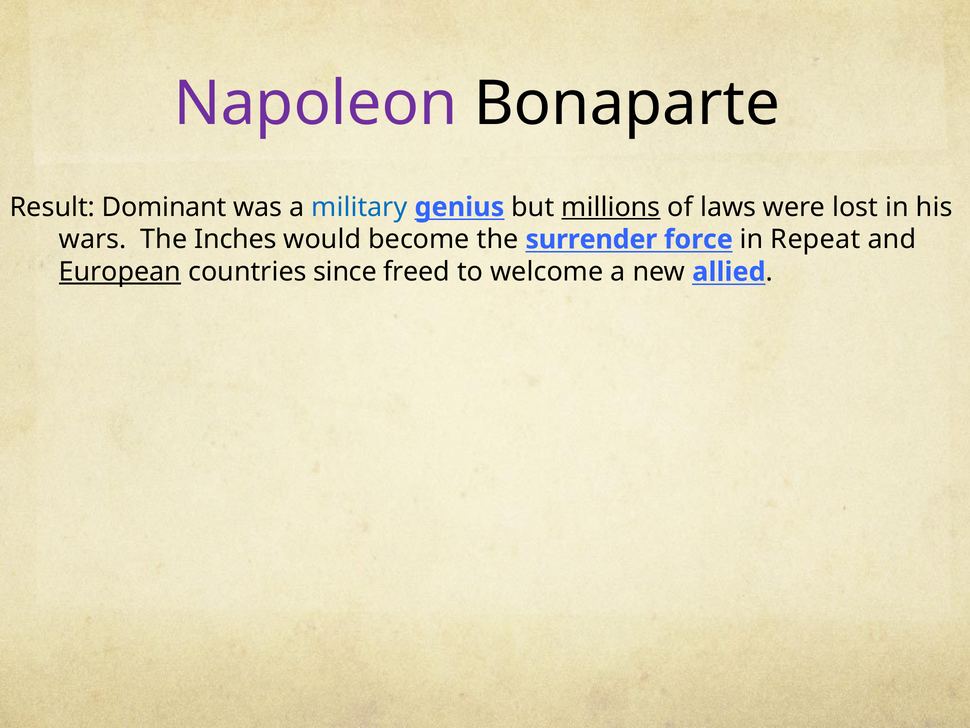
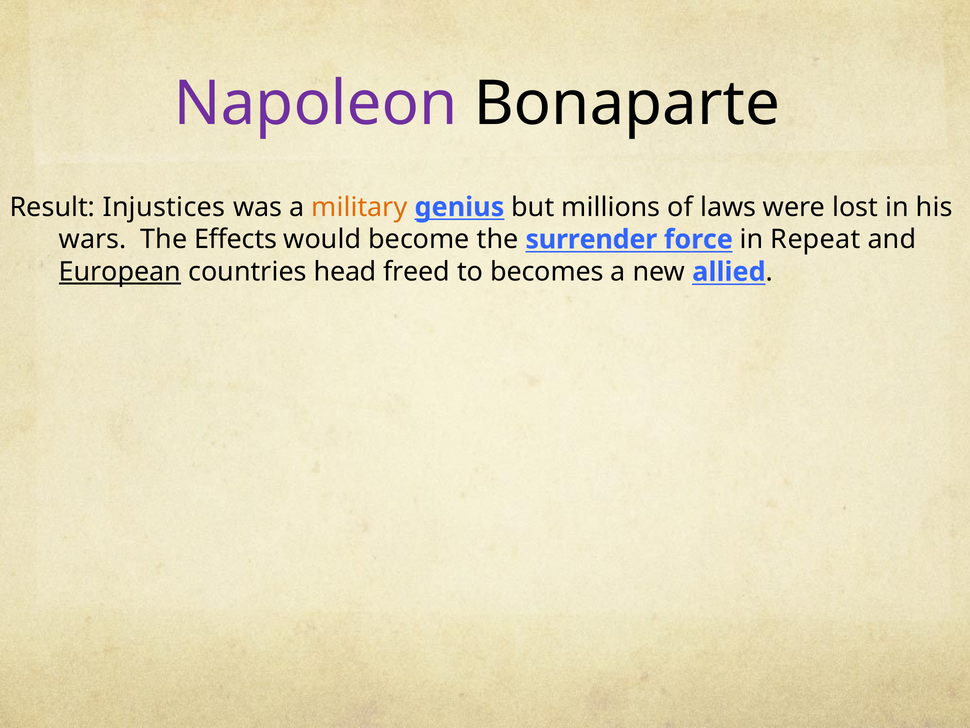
Dominant: Dominant -> Injustices (164, 207)
military colour: blue -> orange (359, 207)
millions underline: present -> none (611, 207)
Inches: Inches -> Effects (236, 239)
since: since -> head (345, 272)
welcome: welcome -> becomes (547, 272)
